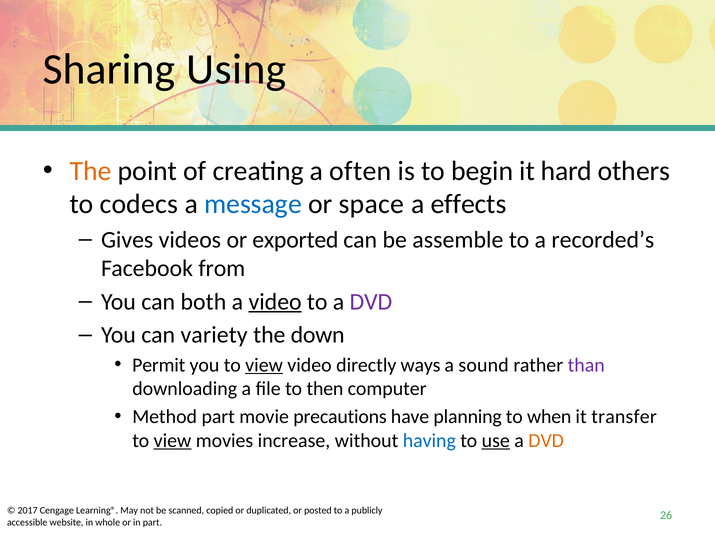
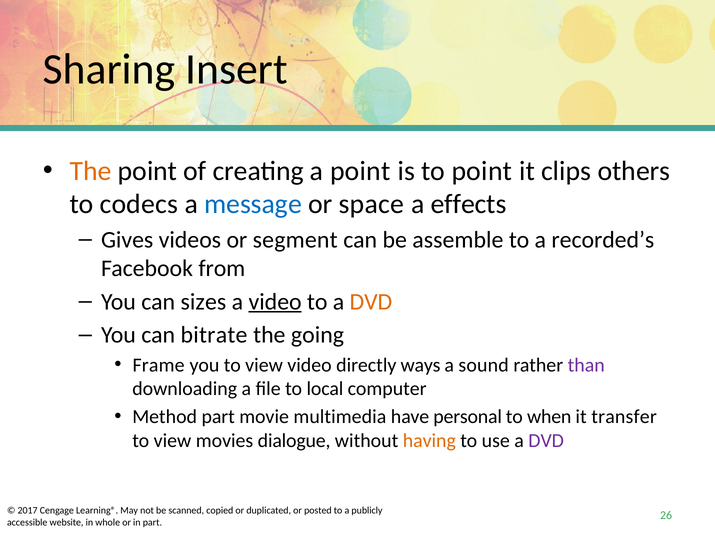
Using: Using -> Insert (237, 69)
a often: often -> point (360, 171)
to begin: begin -> point (482, 171)
hard: hard -> clips (566, 171)
exported: exported -> segment (295, 240)
both: both -> sizes (203, 302)
DVD colour: purple -> orange (371, 302)
variety: variety -> bitrate (214, 335)
down: down -> going (317, 335)
Permit: Permit -> Frame (159, 365)
view underline: present -> none (264, 365)
then: then -> local (325, 389)
precautions: precautions -> multimedia (340, 417)
planning: planning -> personal (468, 417)
view underline: present -> none (173, 441)
increase: increase -> dialogue (294, 441)
having colour: blue -> orange (429, 441)
use underline: present -> none (496, 441)
DVD colour: orange -> purple (546, 441)
